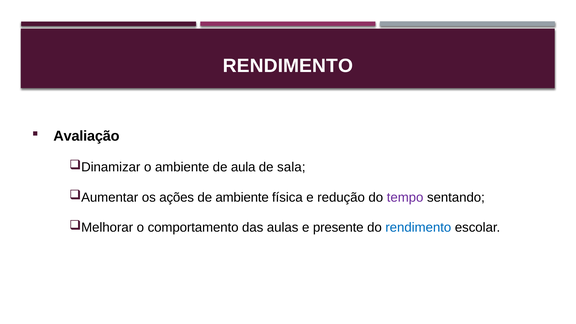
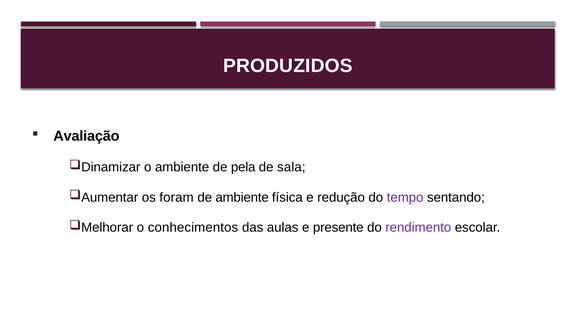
RENDIMENTO: RENDIMENTO -> PRODUZIDOS (288, 66)
aula: aula -> pela (243, 167)
ações: ações -> foram (177, 197)
comportamento: comportamento -> conhecimentos (193, 228)
rendimento colour: blue -> purple (418, 228)
